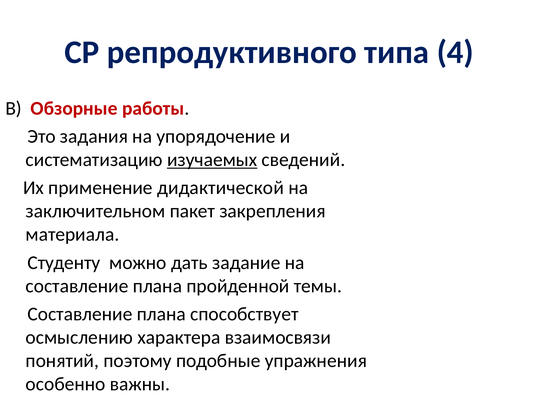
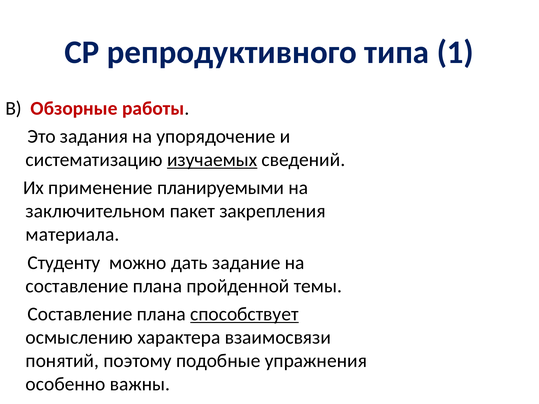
4: 4 -> 1 (455, 52)
дидактической: дидактической -> планируемыми (221, 188)
способствует underline: none -> present (244, 314)
